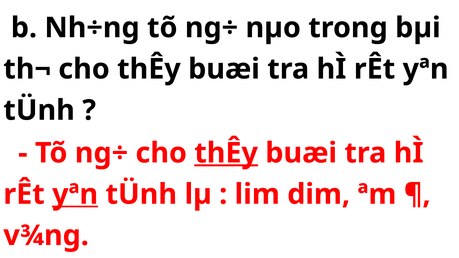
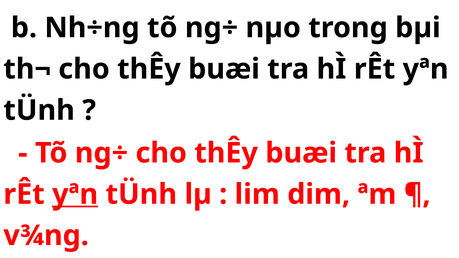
thÊy underline: present -> none (226, 153)
